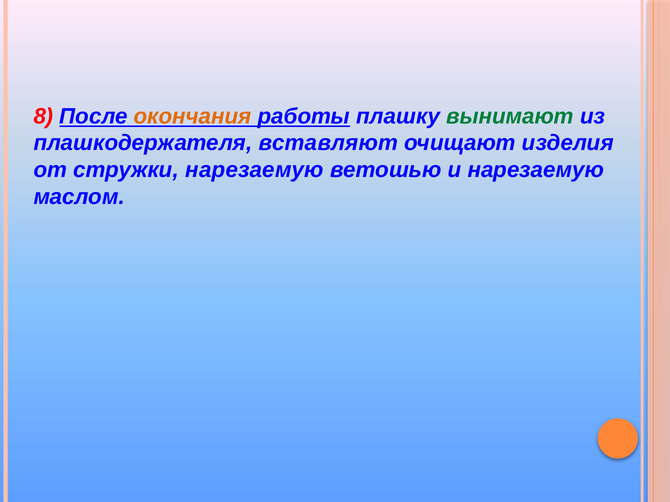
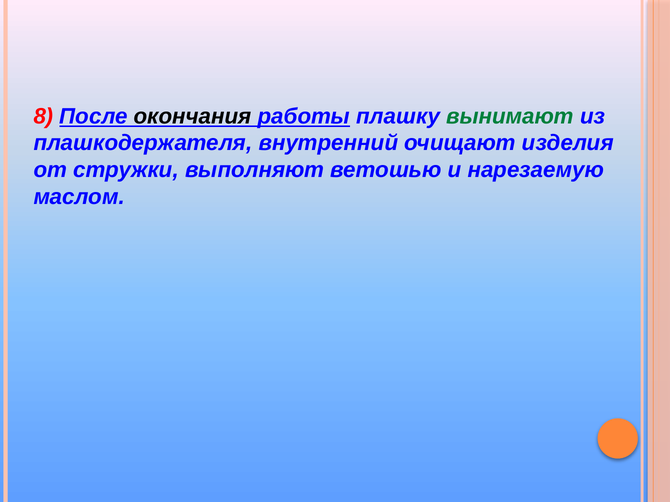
окончания colour: orange -> black (193, 116)
вставляют: вставляют -> внутренний (328, 143)
стружки нарезаемую: нарезаемую -> выполняют (255, 170)
